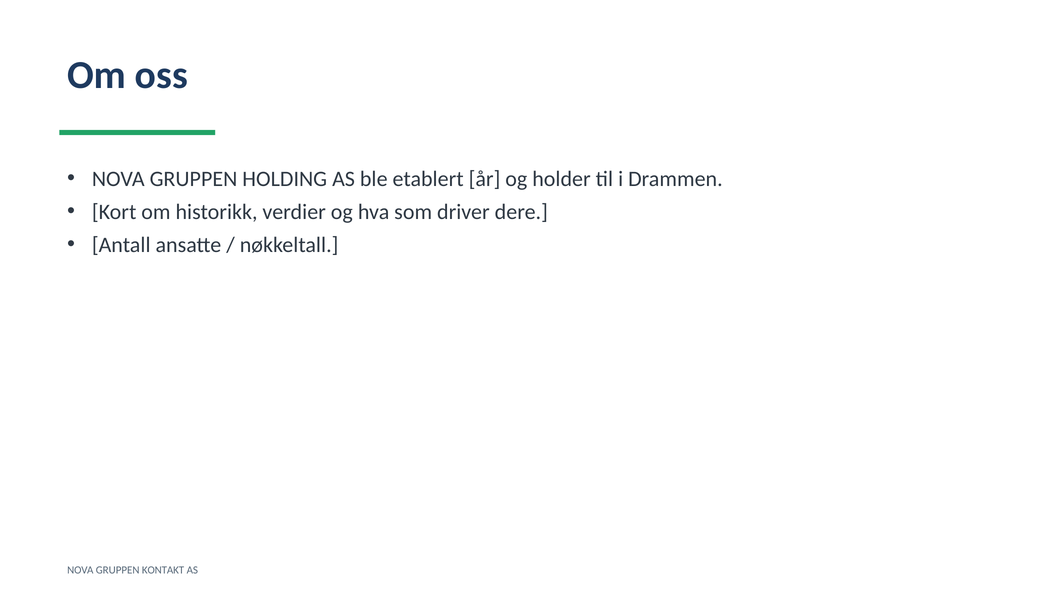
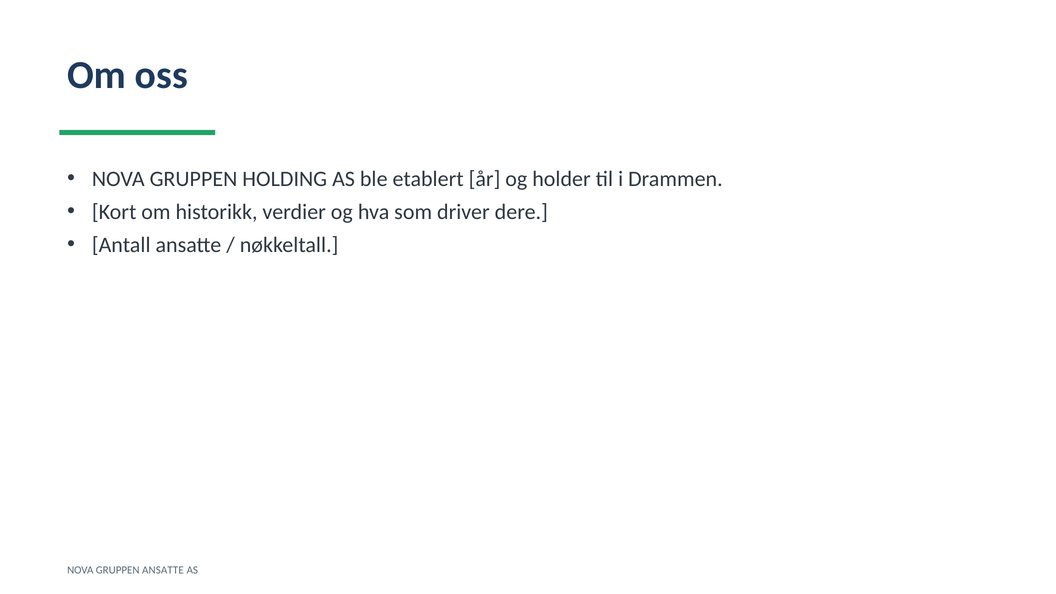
GRUPPEN KONTAKT: KONTAKT -> ANSATTE (163, 570)
